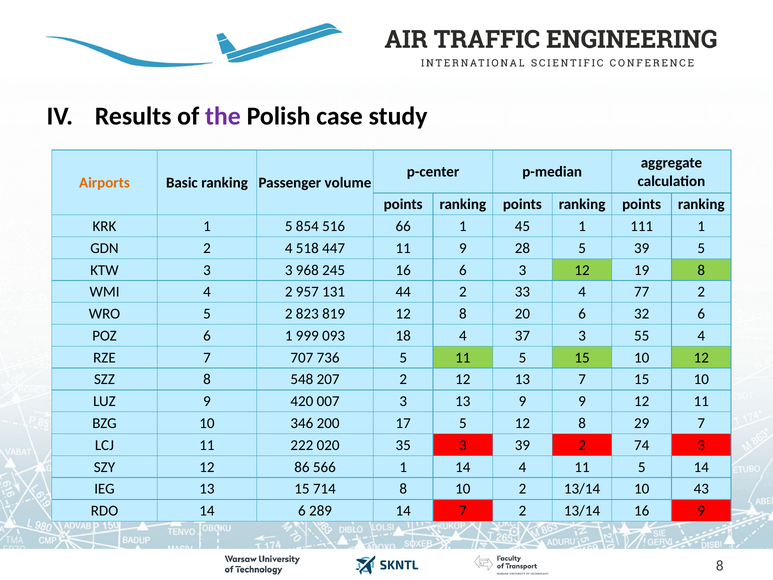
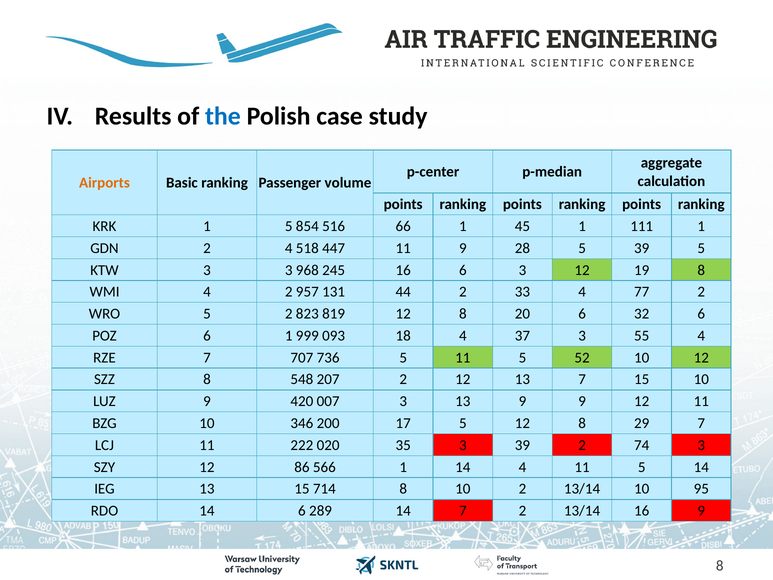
the colour: purple -> blue (223, 116)
5 15: 15 -> 52 (582, 357)
43: 43 -> 95 (701, 489)
